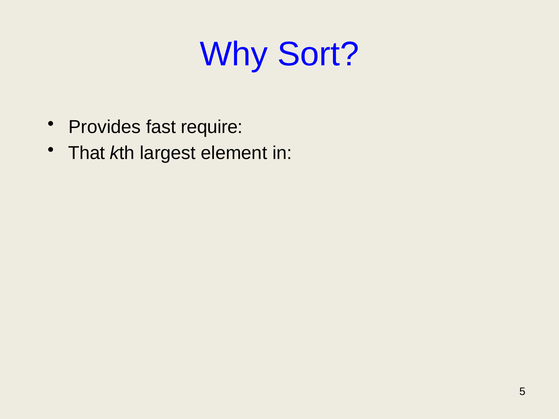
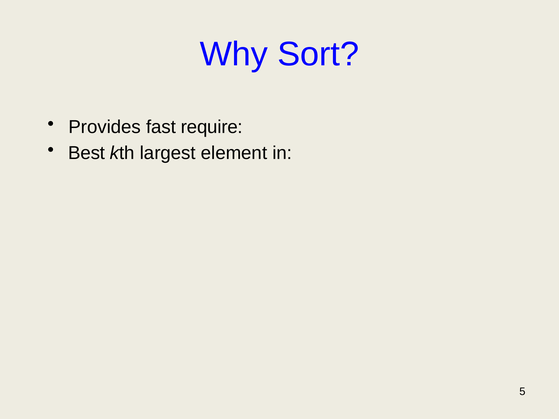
That: That -> Best (87, 153)
